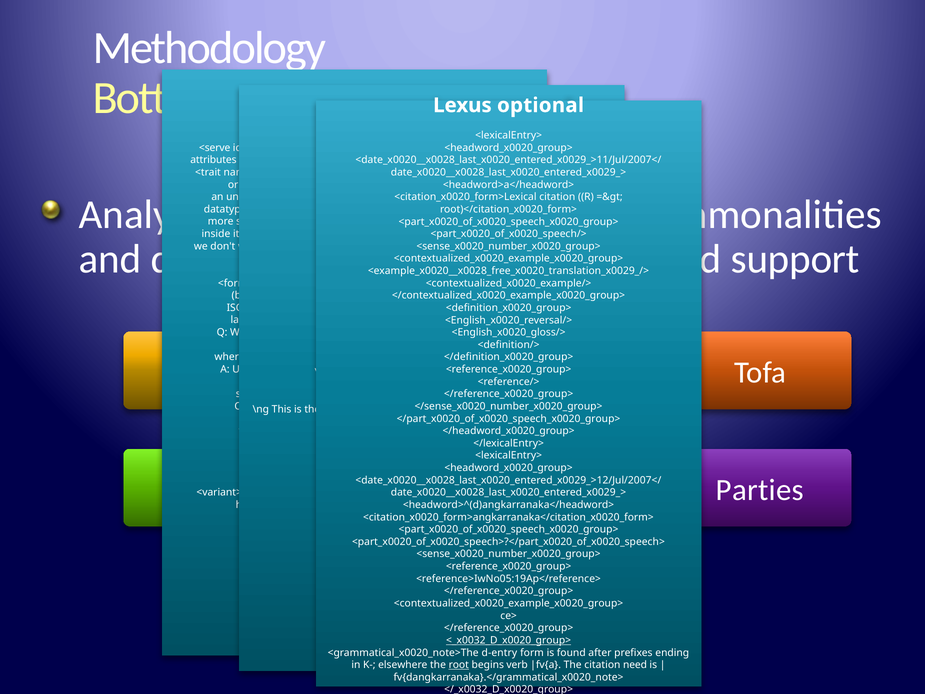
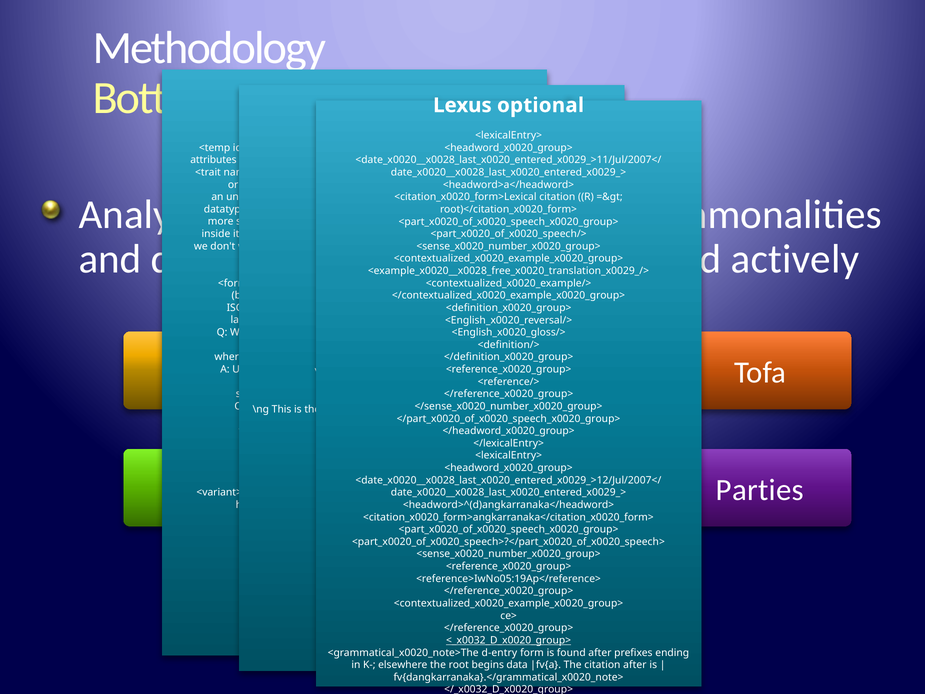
<serve: <serve -> <temp (215, 148)
support: support -> actively (795, 259)
root underline: present -> none (459, 665)
begins verb: verb -> data (517, 665)
citation need: need -> after (635, 665)
